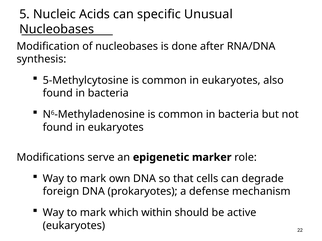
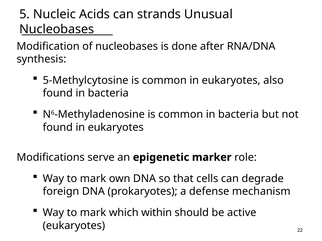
specific: specific -> strands (159, 14)
